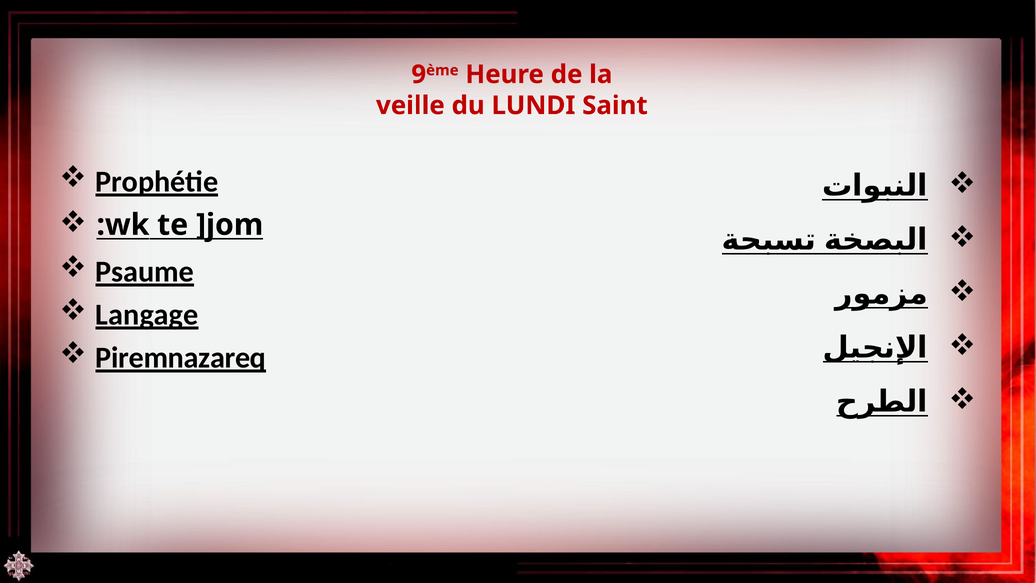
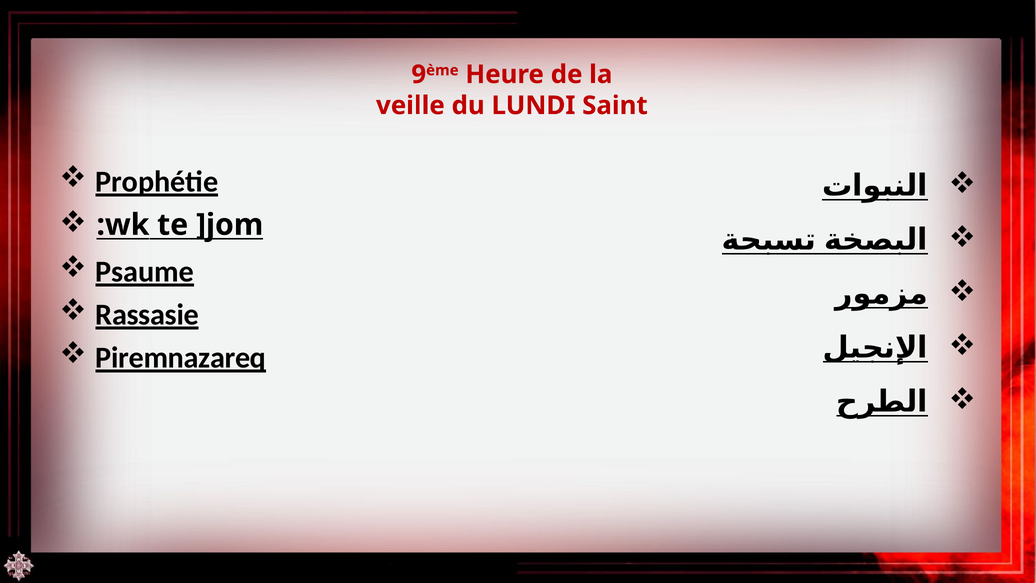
Langage: Langage -> Rassasie (147, 315)
